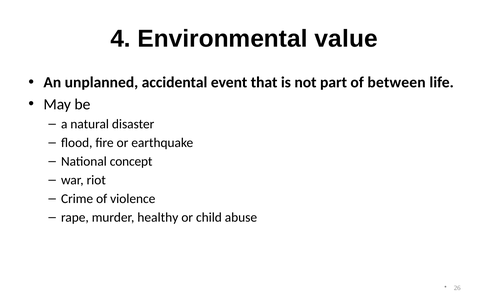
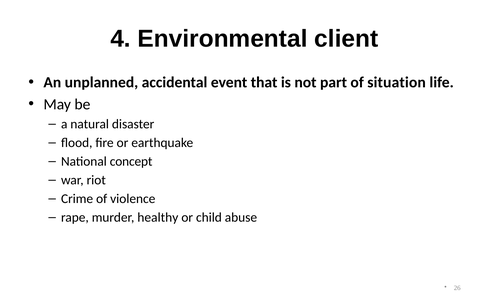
value: value -> client (346, 39)
between: between -> situation (397, 83)
